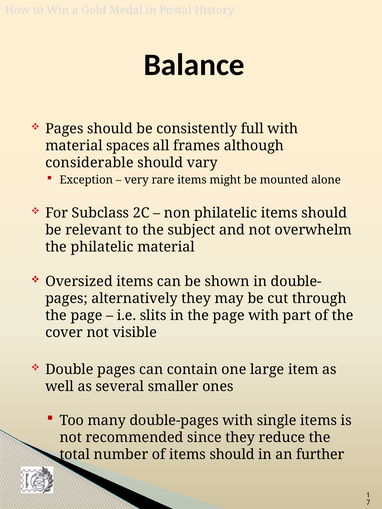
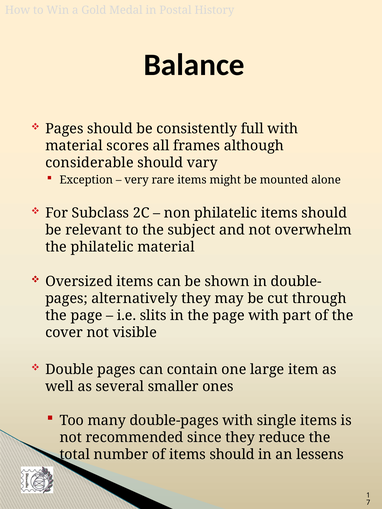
spaces: spaces -> scores (128, 146)
further: further -> lessens (320, 455)
